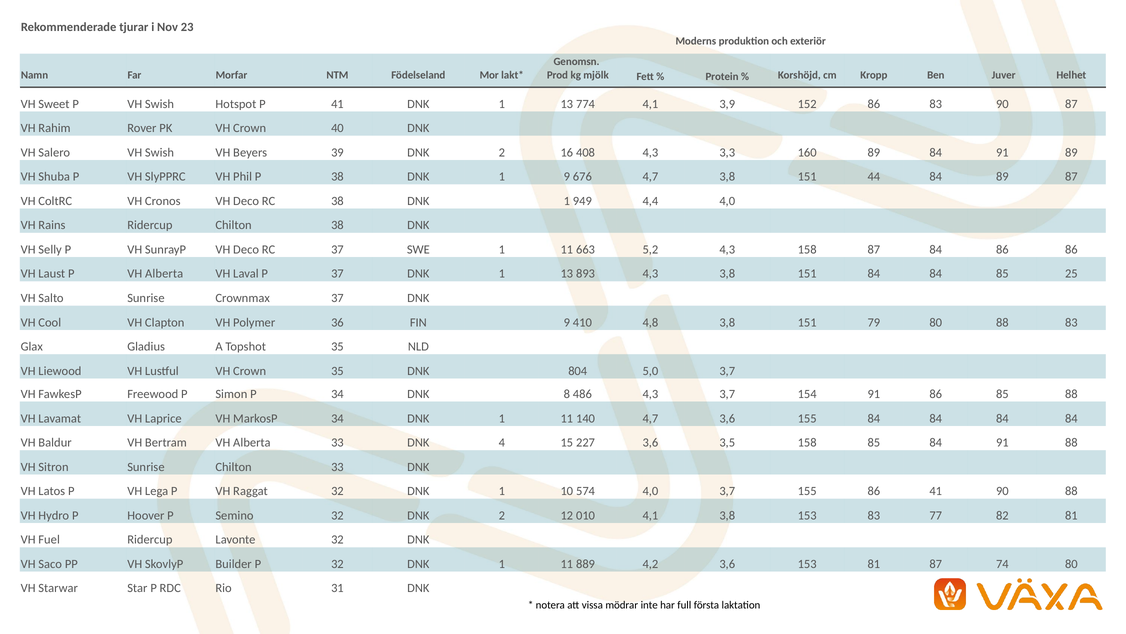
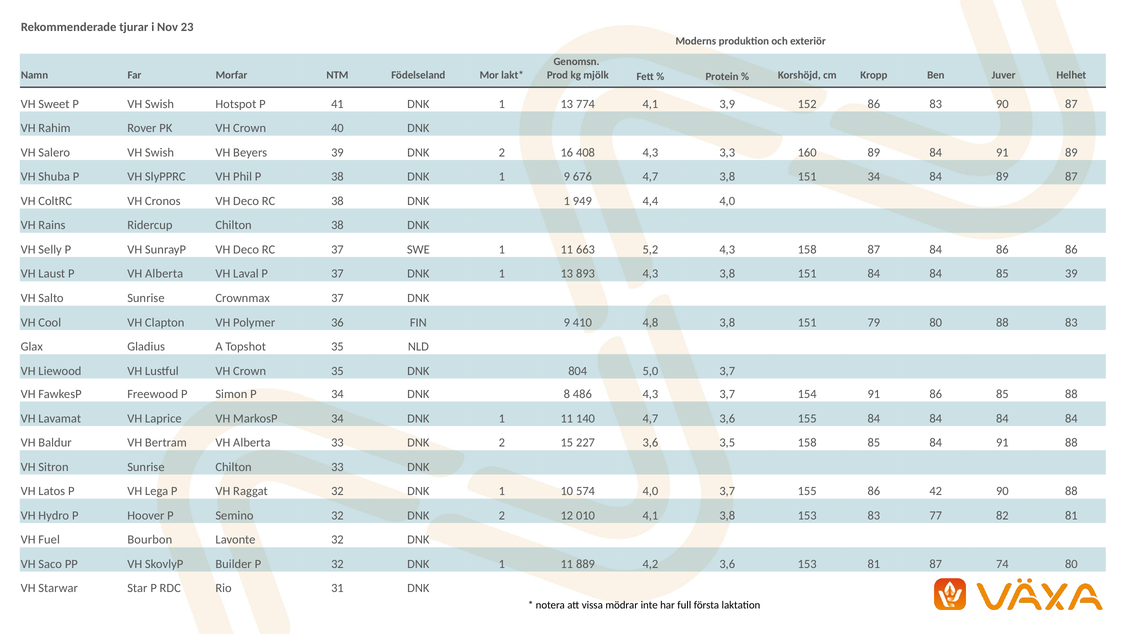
151 44: 44 -> 34 (874, 177)
85 25: 25 -> 39 (1071, 274)
33 DNK 4: 4 -> 2 (502, 442)
86 41: 41 -> 42 (936, 491)
Fuel Ridercup: Ridercup -> Bourbon (150, 539)
